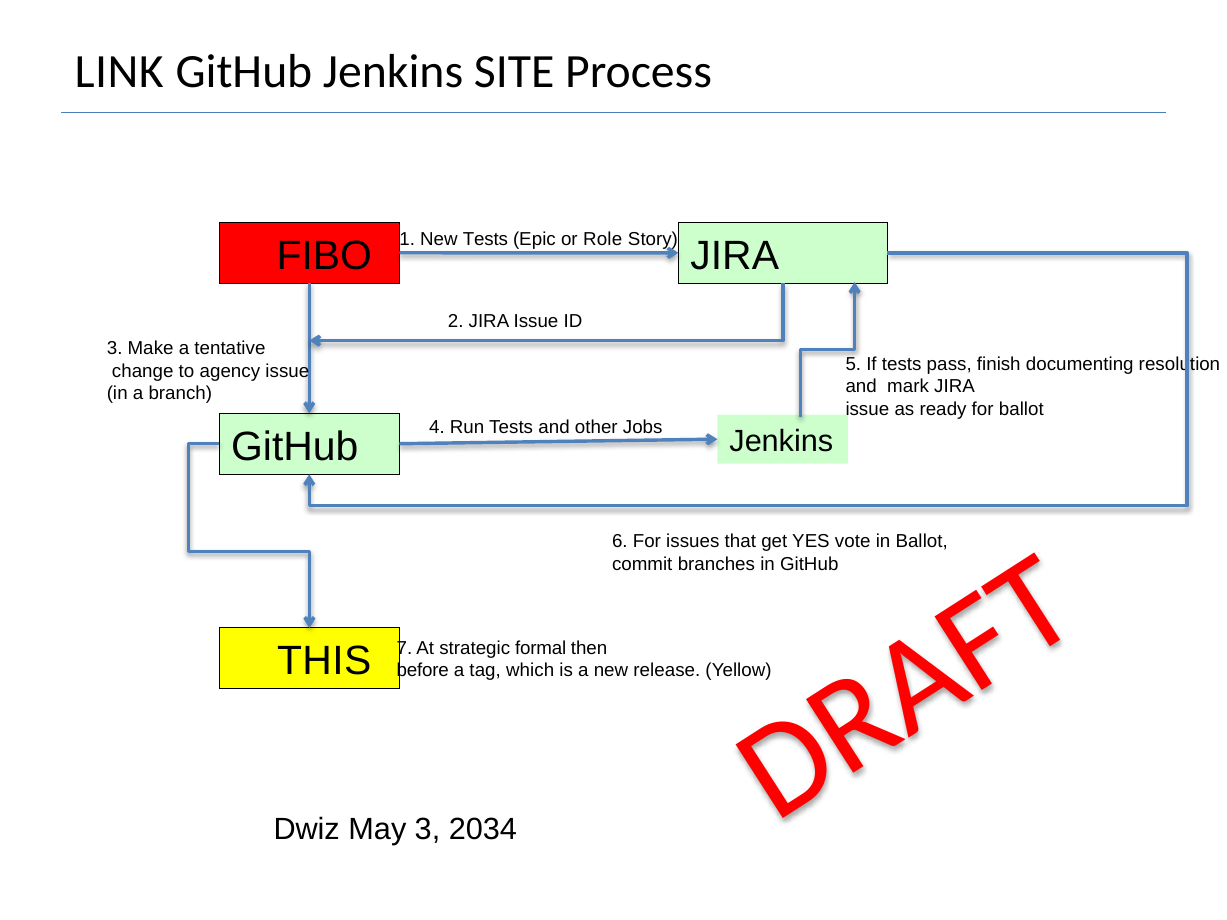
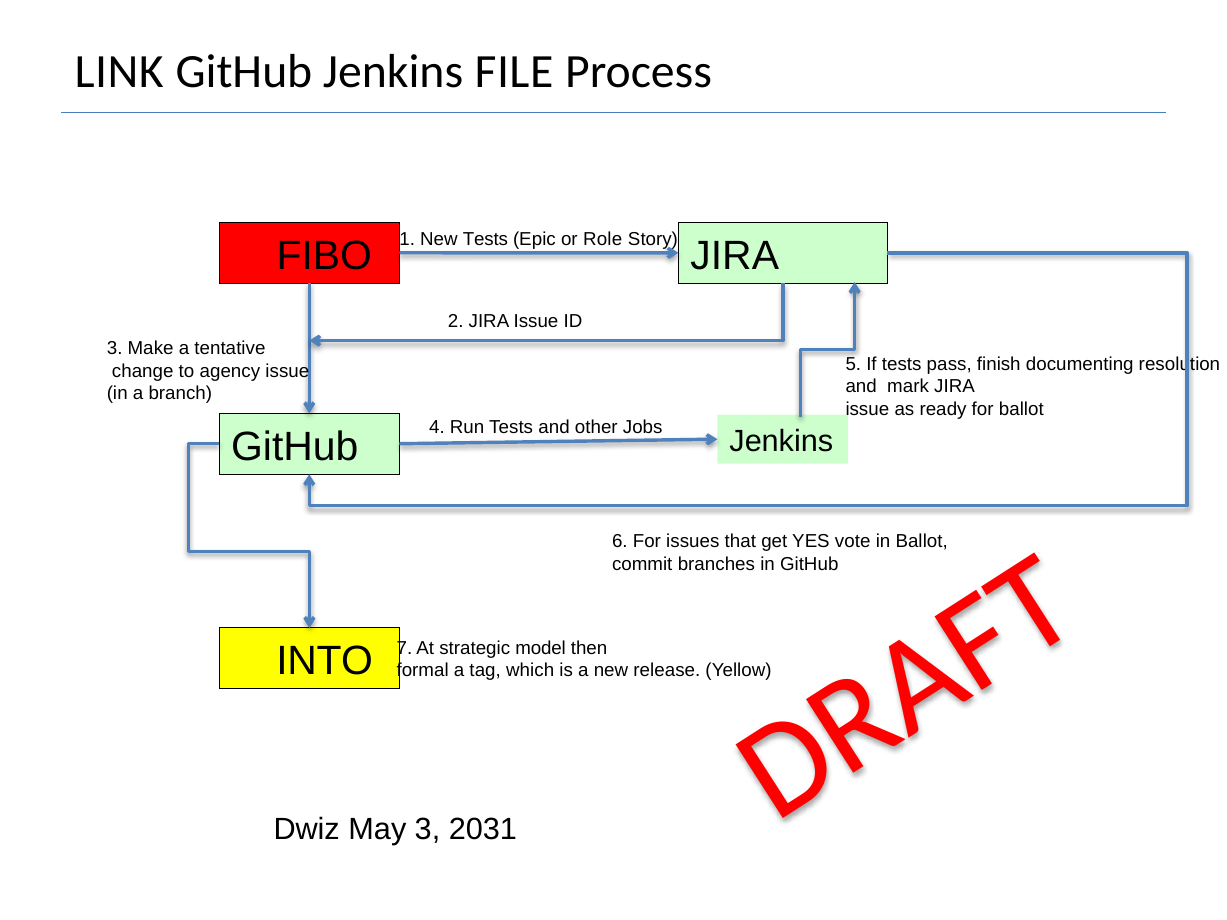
SITE: SITE -> FILE (514, 72)
formal: formal -> model (541, 648)
THIS: THIS -> INTO (325, 661)
before: before -> formal (423, 671)
2034: 2034 -> 2031 (483, 829)
